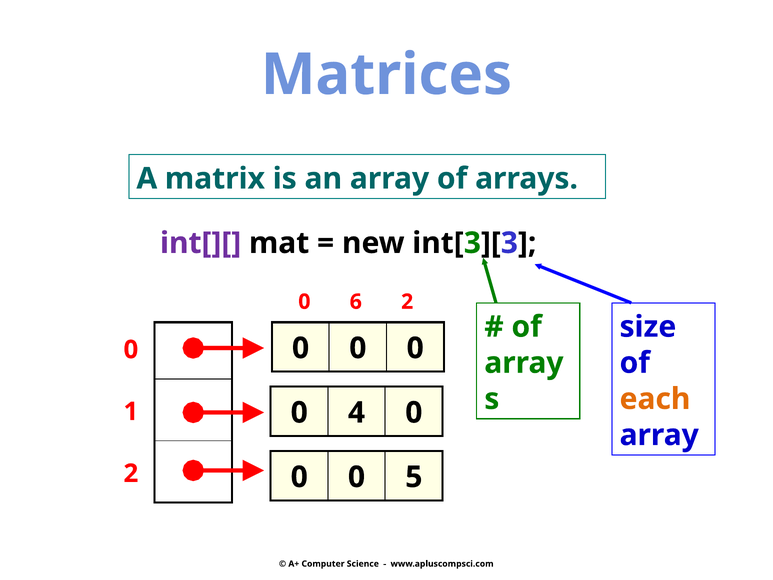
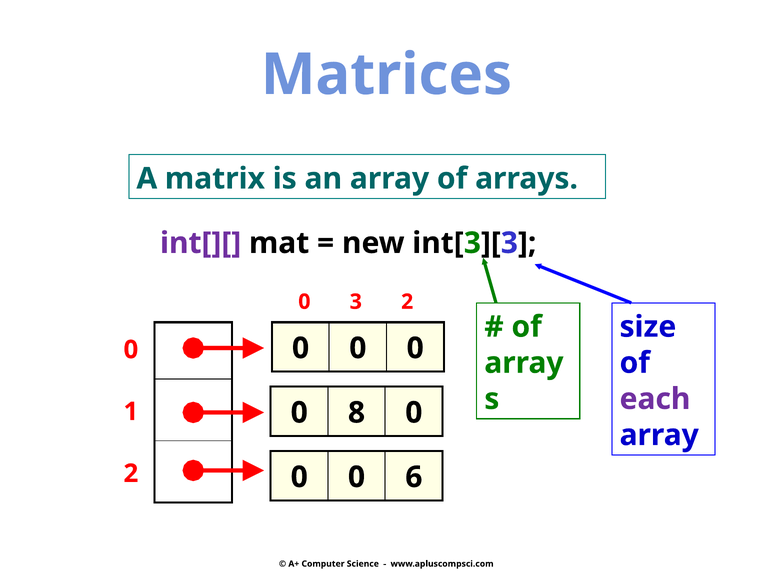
6: 6 -> 3 (356, 302)
each colour: orange -> purple (655, 399)
4: 4 -> 8 (357, 413)
5: 5 -> 6 (414, 477)
